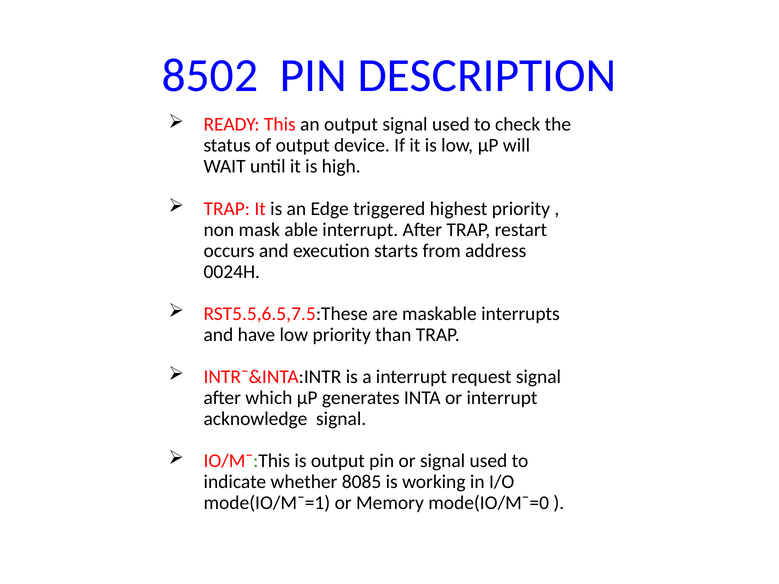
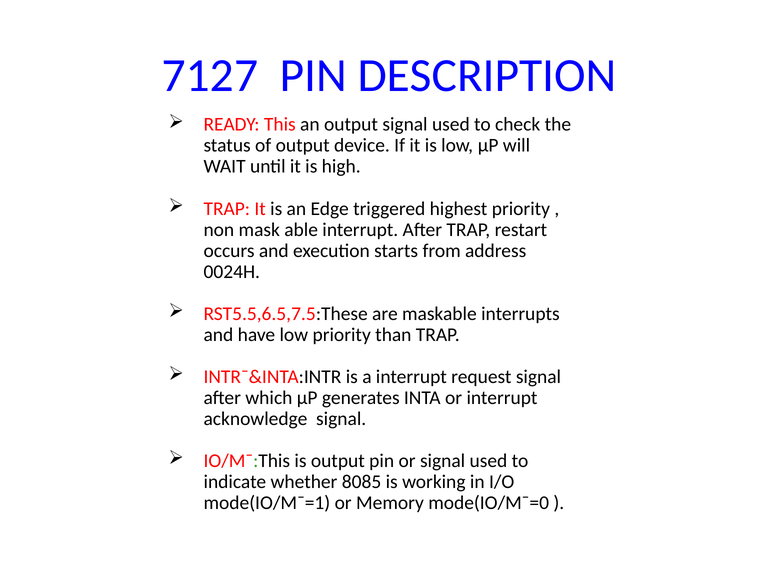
8502: 8502 -> 7127 (210, 75)
